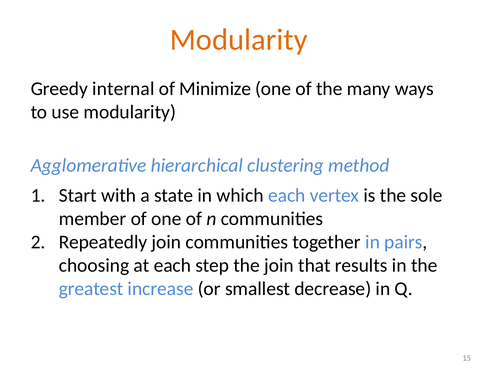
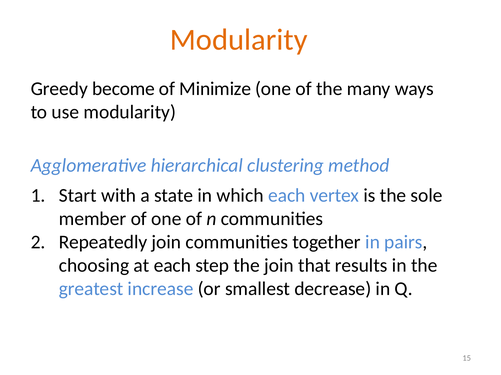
internal: internal -> become (124, 89)
